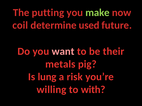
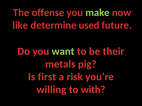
putting: putting -> offense (48, 13)
coil: coil -> like (20, 25)
want colour: pink -> light green (63, 52)
lung: lung -> first (47, 77)
